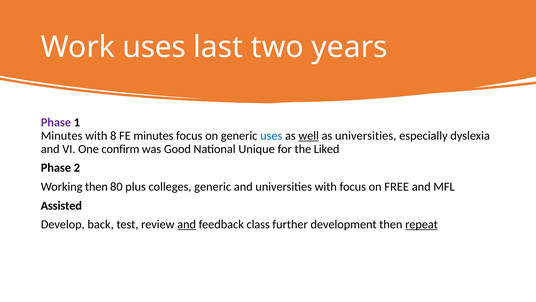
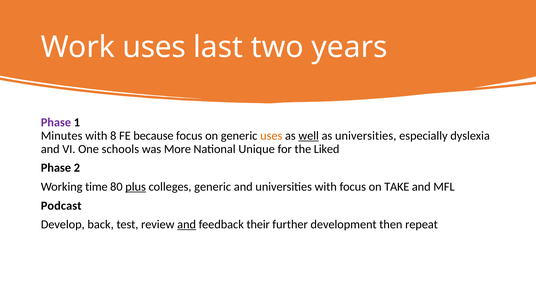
FE minutes: minutes -> because (153, 136)
uses colour: blue -> orange (271, 136)
confirm: confirm -> schools (120, 149)
Good: Good -> More (177, 149)
Working then: then -> time (96, 186)
plus underline: none -> present (136, 186)
FREE: FREE -> TAKE (397, 186)
Assisted: Assisted -> Podcast (61, 205)
class: class -> their (258, 224)
repeat underline: present -> none (422, 224)
